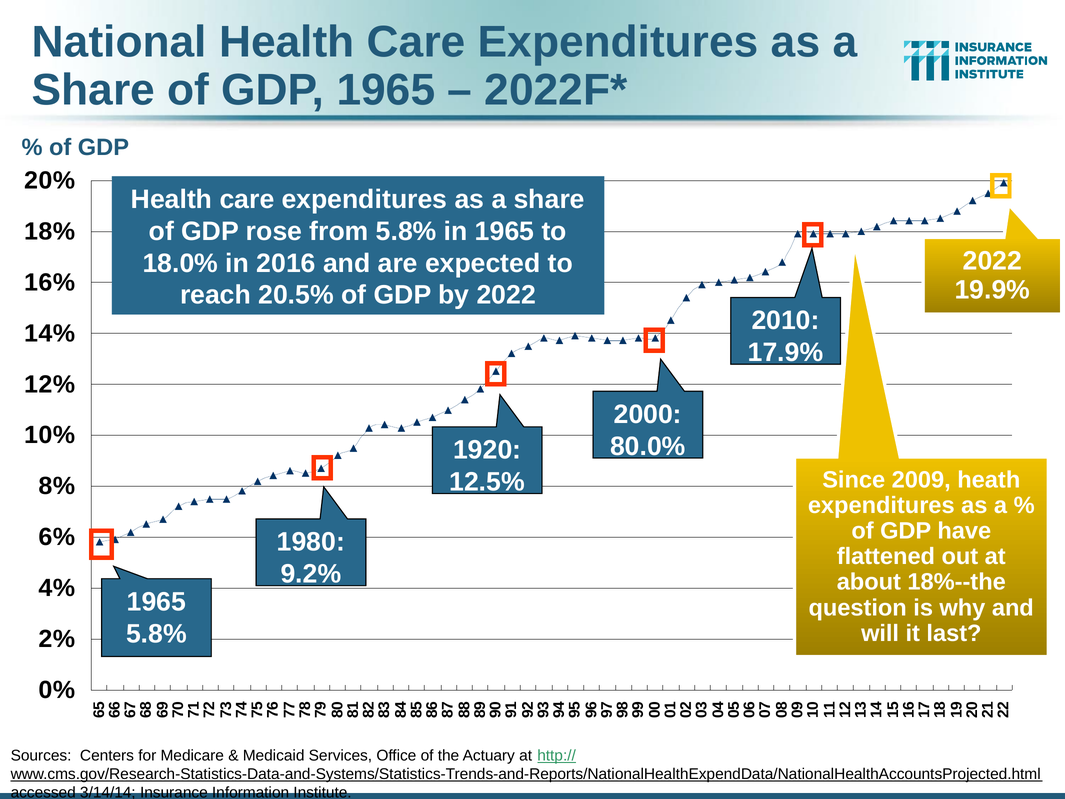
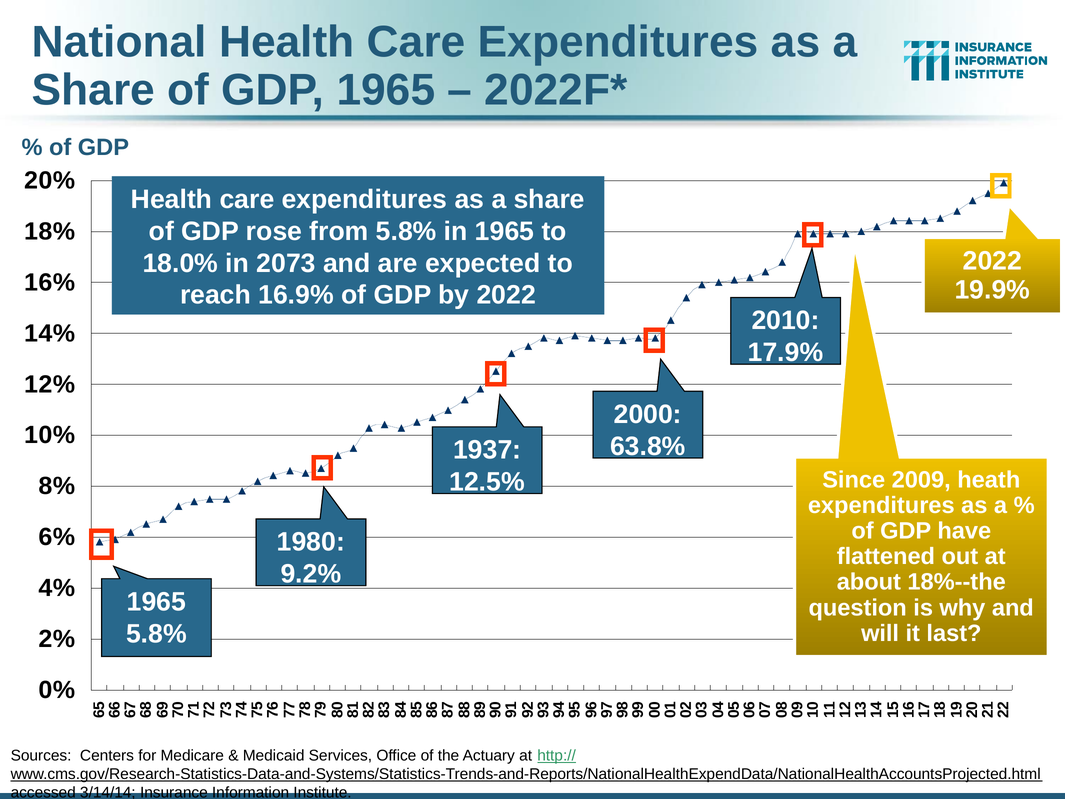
2016: 2016 -> 2073 (286, 263)
20.5%: 20.5% -> 16.9% (296, 295)
80.0%: 80.0% -> 63.8% (648, 446)
1920: 1920 -> 1937 (487, 450)
